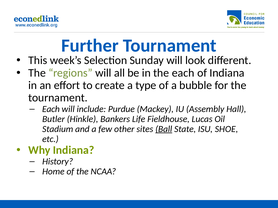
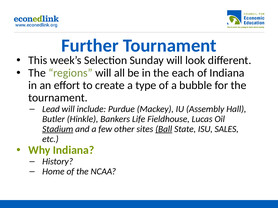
Each: Each -> Lead (51, 109)
Stadium underline: none -> present (58, 129)
SHOE: SHOE -> SALES (227, 129)
